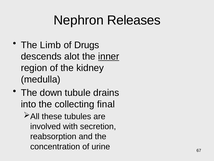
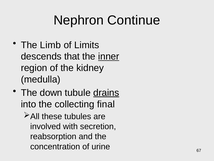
Releases: Releases -> Continue (134, 20)
Drugs: Drugs -> Limits (87, 45)
alot: alot -> that (72, 56)
drains underline: none -> present (106, 92)
